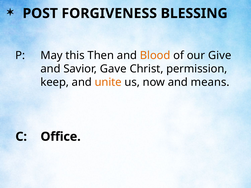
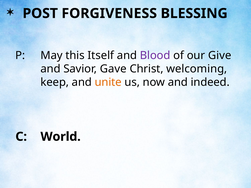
Then: Then -> Itself (101, 56)
Blood colour: orange -> purple (155, 56)
permission: permission -> welcoming (197, 69)
means: means -> indeed (210, 82)
Office: Office -> World (61, 137)
